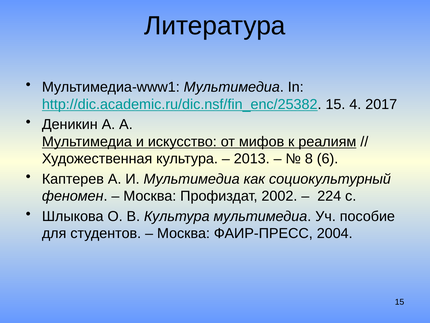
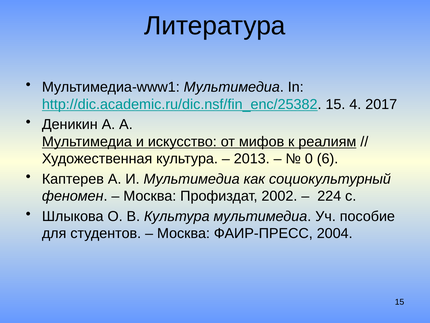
8: 8 -> 0 (309, 159)
